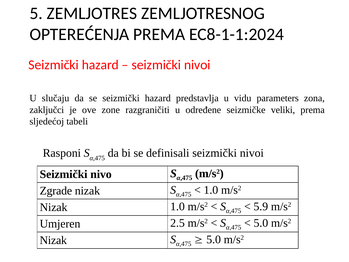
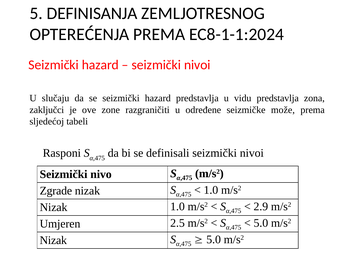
ZEMLJOTRES: ZEMLJOTRES -> DEFINISANJA (92, 13)
vidu parameters: parameters -> predstavlja (278, 98)
veliki: veliki -> može (283, 110)
5.9: 5.9 -> 2.9 (261, 206)
